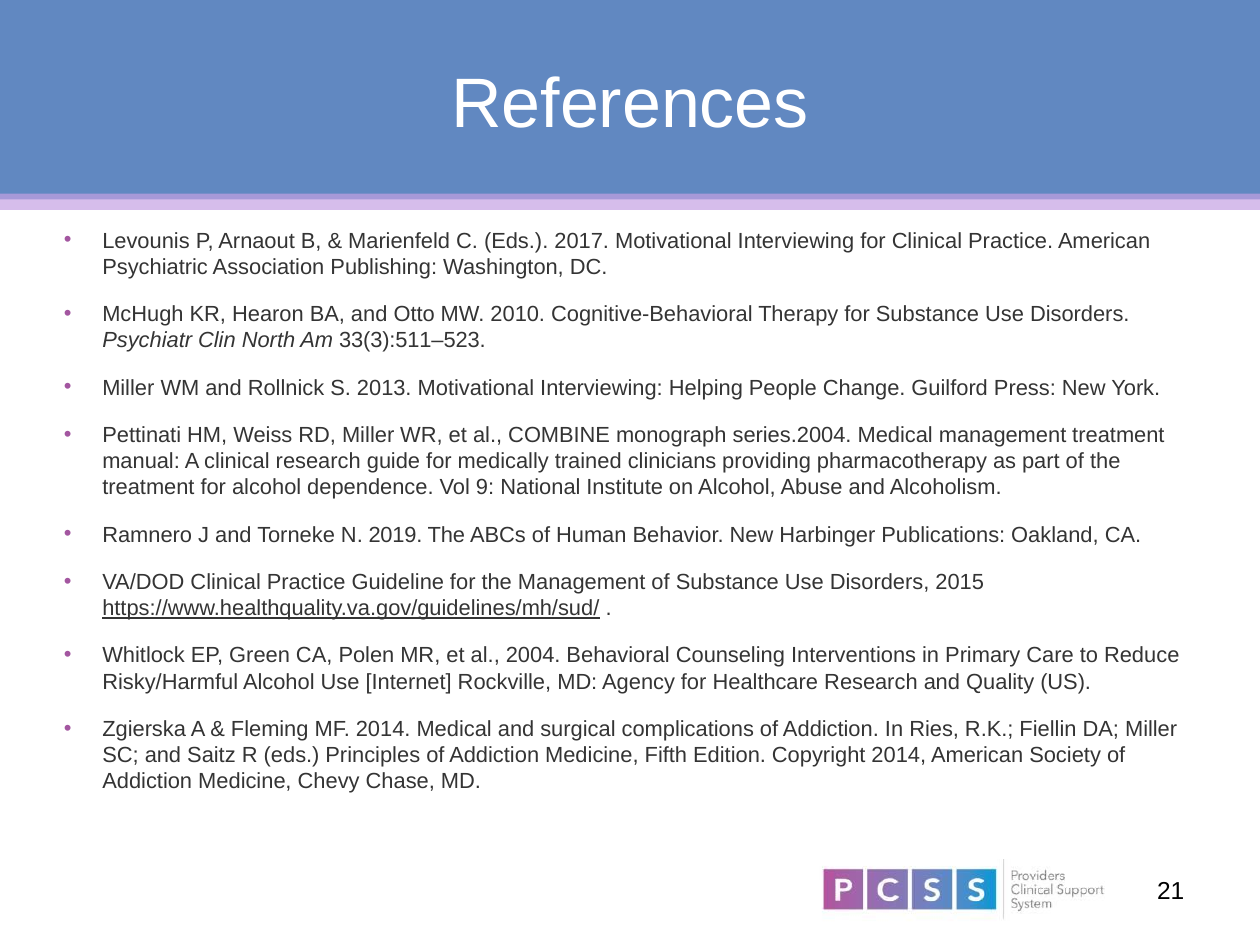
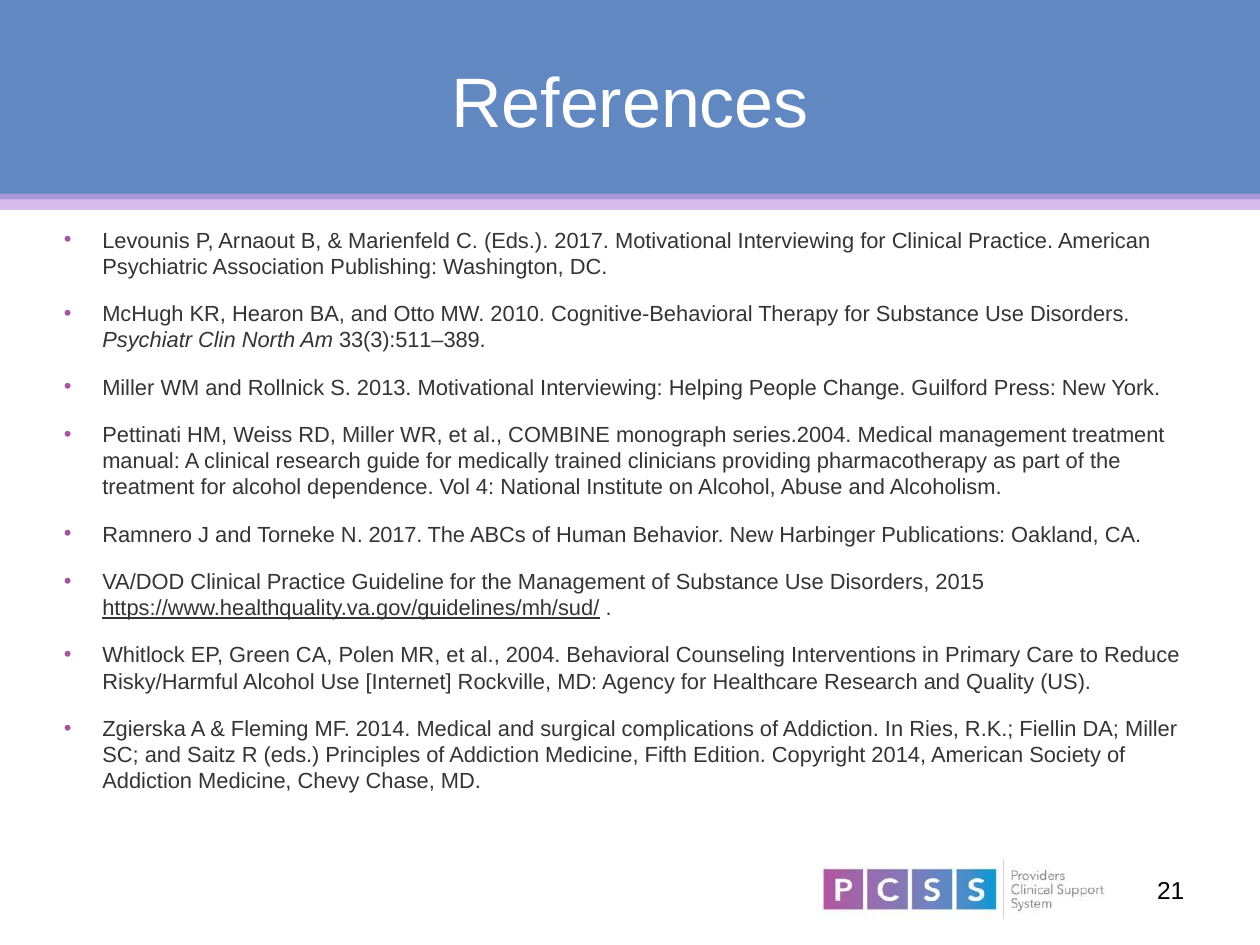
33(3):511–523: 33(3):511–523 -> 33(3):511–389 (412, 341)
9: 9 -> 4 (485, 488)
N 2019: 2019 -> 2017 (395, 535)
